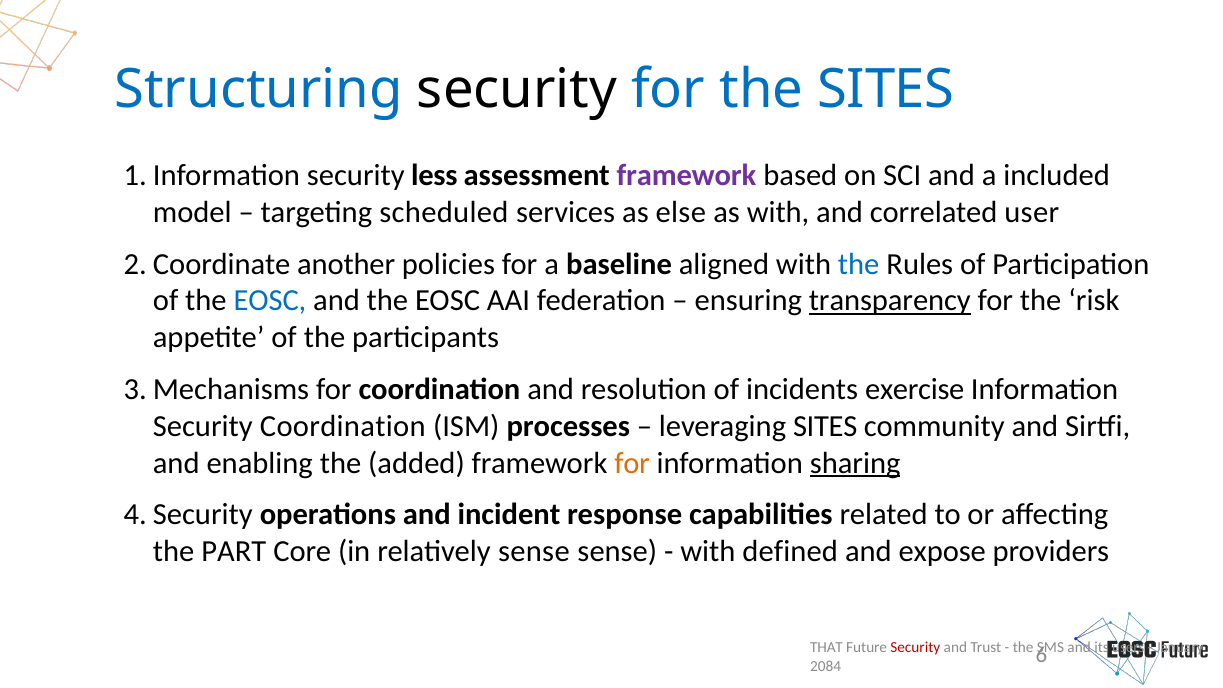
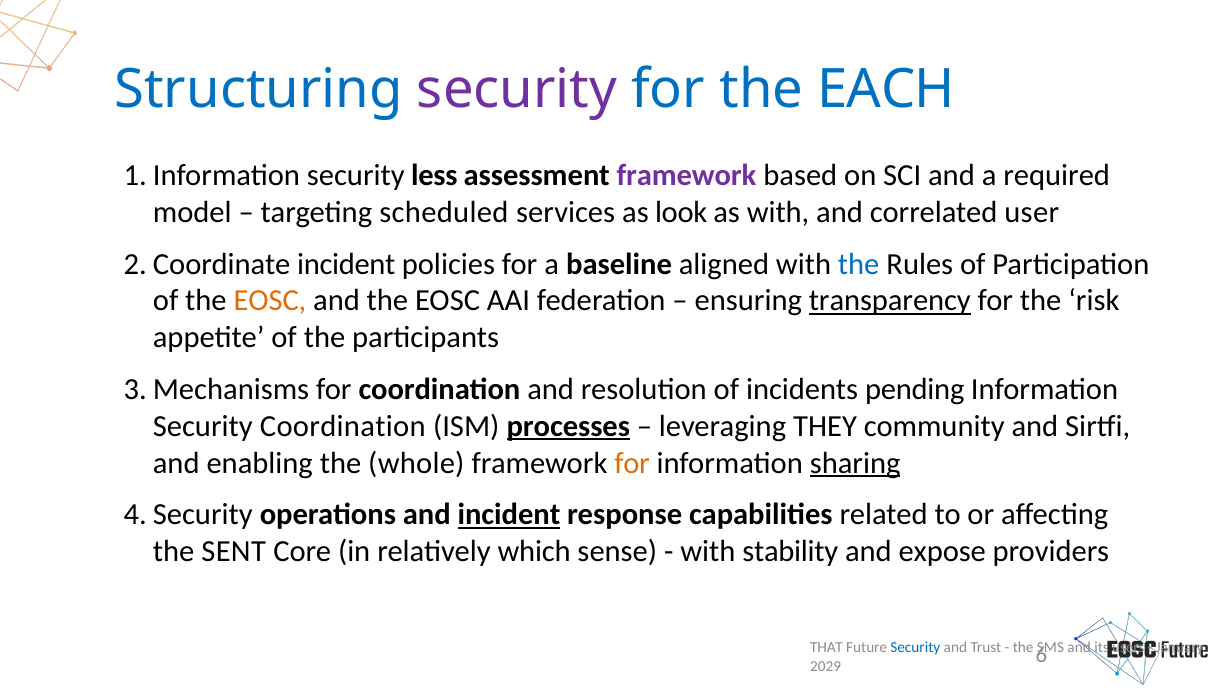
security colour: black -> purple (517, 89)
the SITES: SITES -> EACH (886, 89)
included: included -> required (1057, 175)
else: else -> look (681, 212)
another: another -> incident (346, 264)
EOSC colour: blue -> orange (270, 301)
exercise: exercise -> pending (915, 389)
processes underline: none -> present (568, 426)
leveraging SITES: SITES -> THEY (825, 426)
added: added -> whole (416, 463)
incident underline: none -> present (509, 515)
PART: PART -> SENT (234, 552)
relatively sense: sense -> which (534, 552)
defined: defined -> stability (790, 552)
Security colour: red -> blue (915, 648)
2084: 2084 -> 2029 (826, 666)
